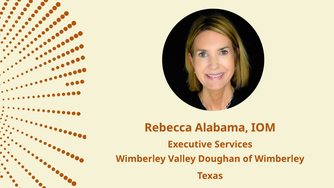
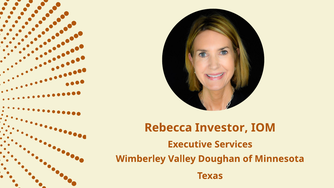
Alabama: Alabama -> Investor (221, 128)
of Wimberley: Wimberley -> Minnesota (279, 159)
